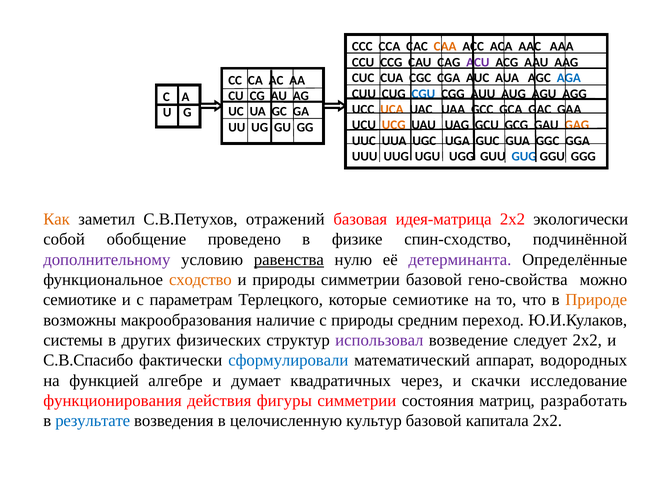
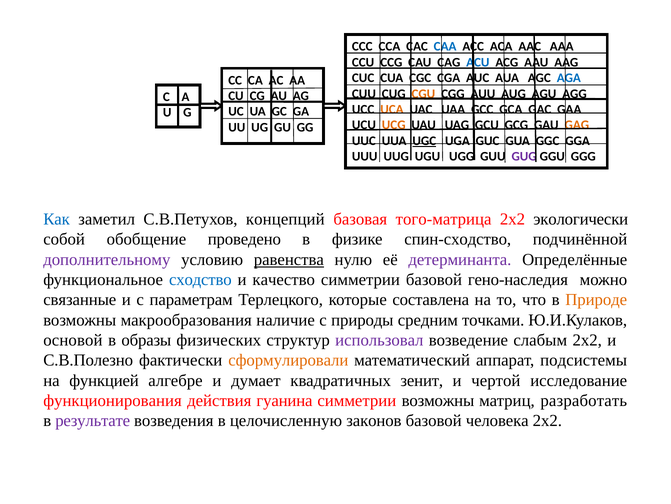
CAA colour: orange -> blue (445, 47)
ACU colour: purple -> blue (478, 62)
CGU colour: blue -> orange (423, 94)
UGC underline: none -> present (424, 141)
GUG colour: blue -> purple (524, 156)
Как colour: orange -> blue (57, 219)
отражений: отражений -> концепций (285, 219)
идея-матрица: идея-матрица -> того-матрица (444, 219)
сходство colour: orange -> blue (200, 279)
и природы: природы -> качество (284, 279)
гено-свойства: гено-свойства -> гено-наследия (518, 279)
семиотике: семиотике -> связанные (80, 299)
которые семиотике: семиотике -> составлена (431, 299)
переход: переход -> точками (493, 320)
системы: системы -> основой (73, 340)
других: других -> образы (146, 340)
следует: следует -> слабым (540, 340)
С.В.Спасибо: С.В.Спасибо -> С.В.Полезно (88, 360)
сформулировали colour: blue -> orange (288, 360)
водородных: водородных -> подсистемы (584, 360)
через: через -> зенит (422, 380)
скачки: скачки -> чертой (496, 380)
фигуры: фигуры -> гуанина (284, 400)
симметрии состояния: состояния -> возможны (438, 400)
результате colour: blue -> purple (93, 420)
культур: культур -> законов (374, 420)
капитала: капитала -> человека (497, 420)
